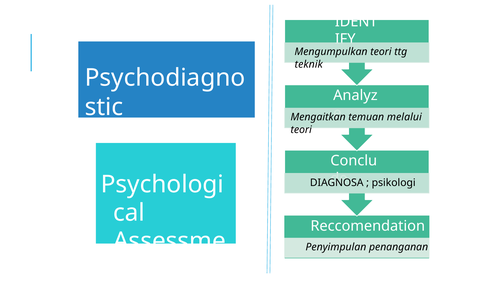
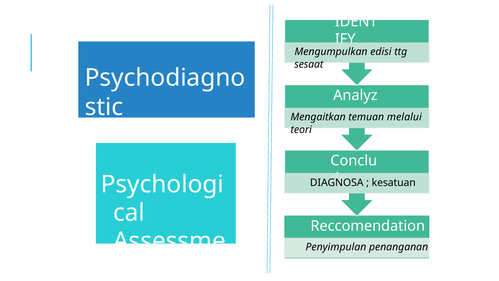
Mengumpulkan teori: teori -> edisi (381, 52)
teknik: teknik -> sesaat (309, 64)
psikologi: psikologi -> kesatuan (394, 182)
